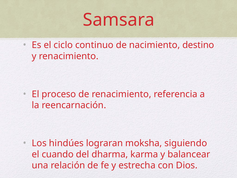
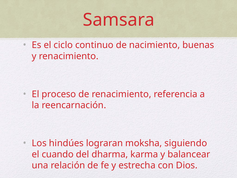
destino: destino -> buenas (198, 45)
